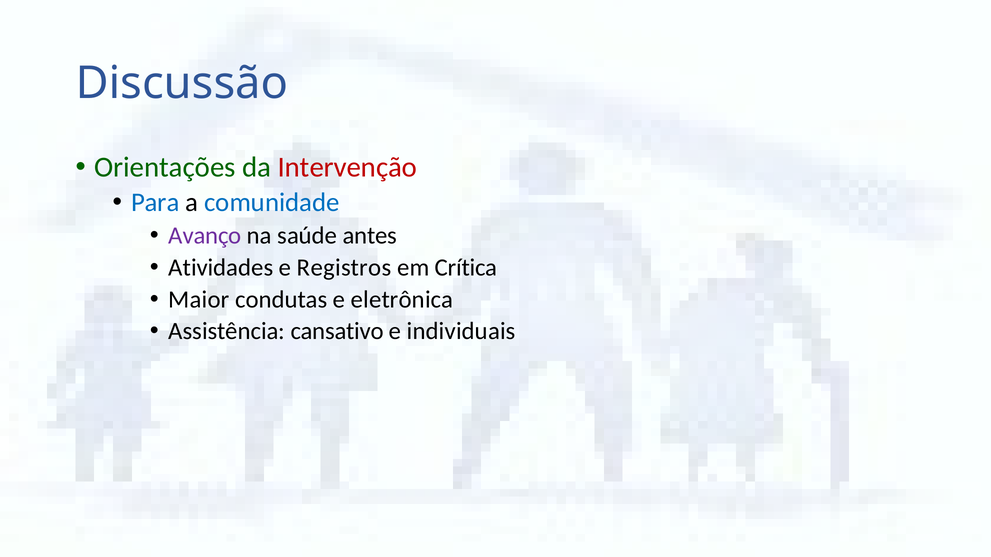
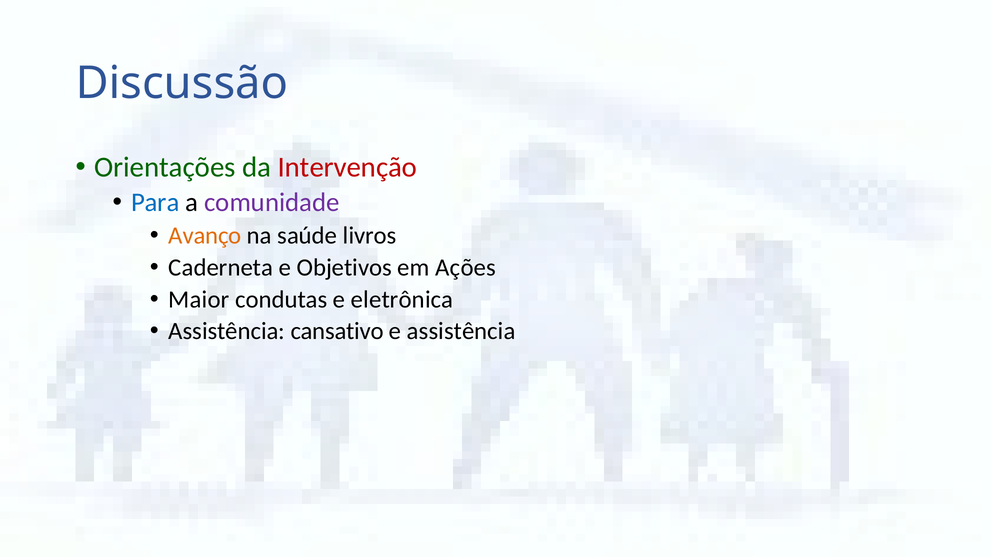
comunidade colour: blue -> purple (272, 203)
Avanço colour: purple -> orange (205, 236)
antes: antes -> livros (370, 236)
Atividades: Atividades -> Caderneta (221, 268)
Registros: Registros -> Objetivos (344, 268)
Crítica: Crítica -> Ações (466, 268)
e individuais: individuais -> assistência (461, 332)
